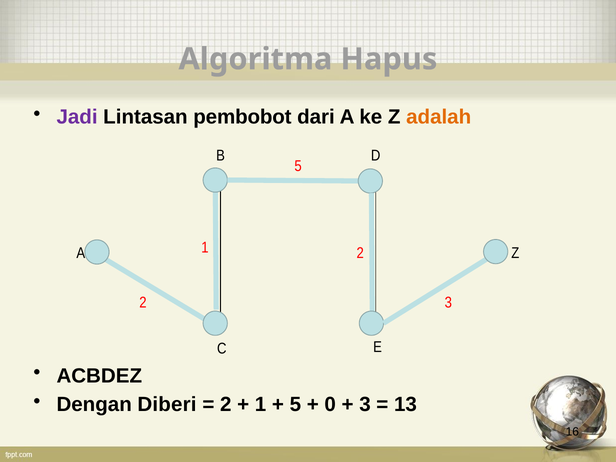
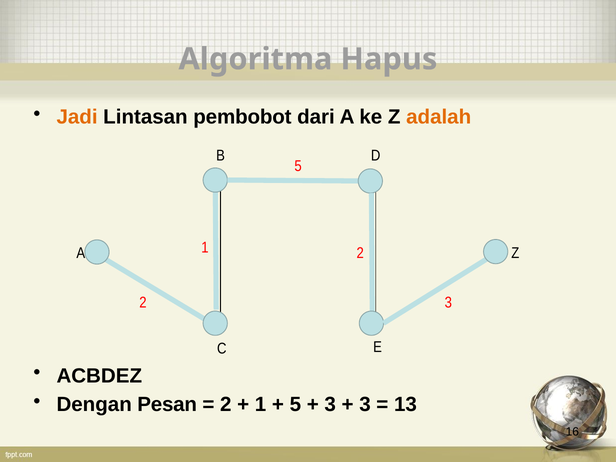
Jadi colour: purple -> orange (77, 117)
Diberi: Diberi -> Pesan (167, 405)
0: 0 -> 3 (330, 405)
